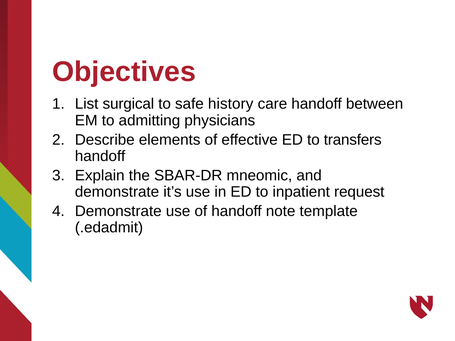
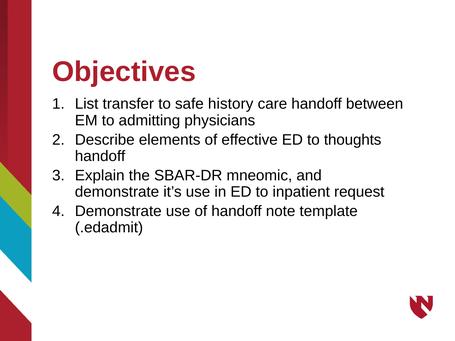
surgical: surgical -> transfer (128, 104)
transfers: transfers -> thoughts (353, 140)
